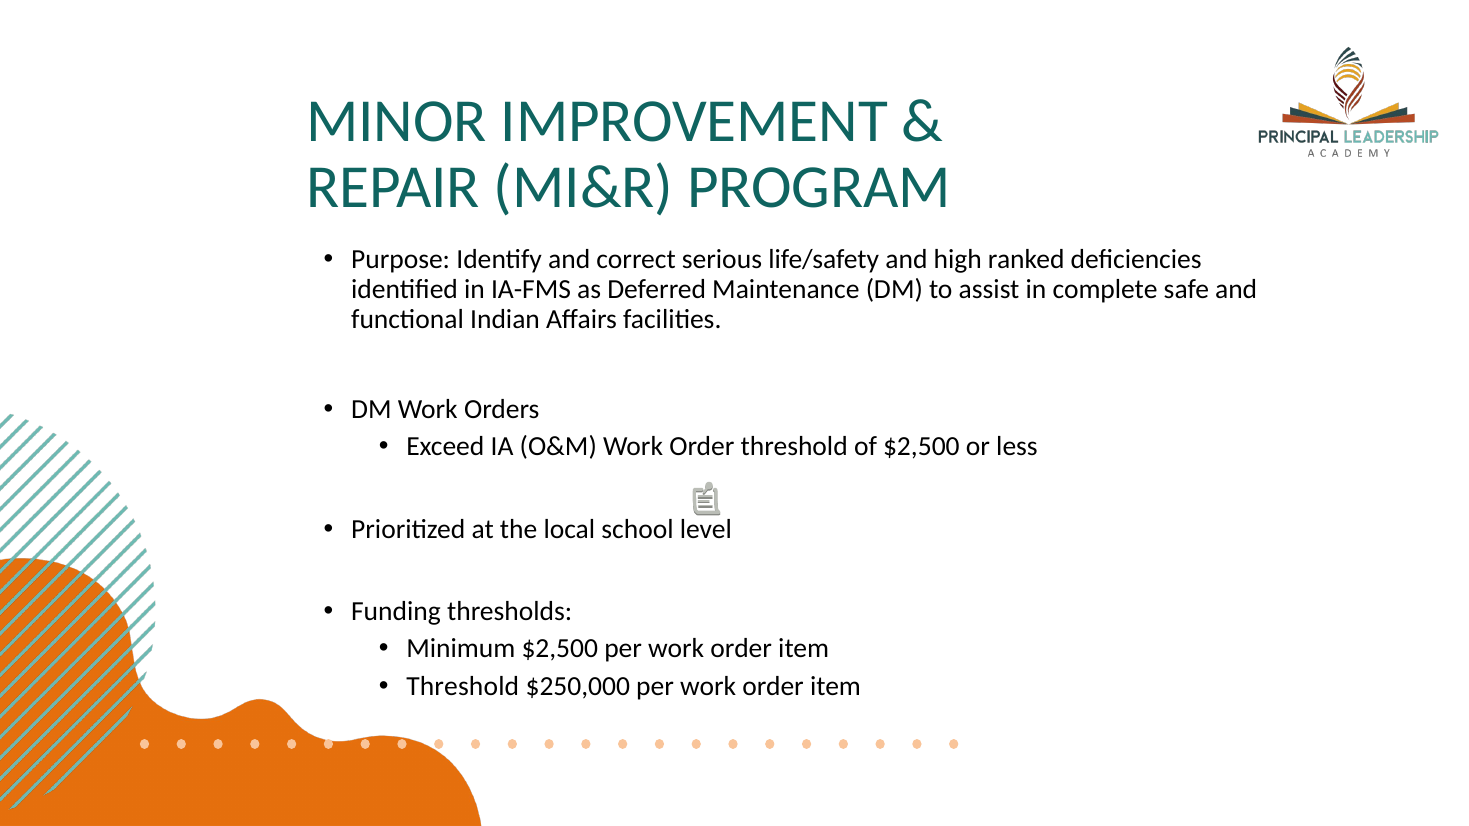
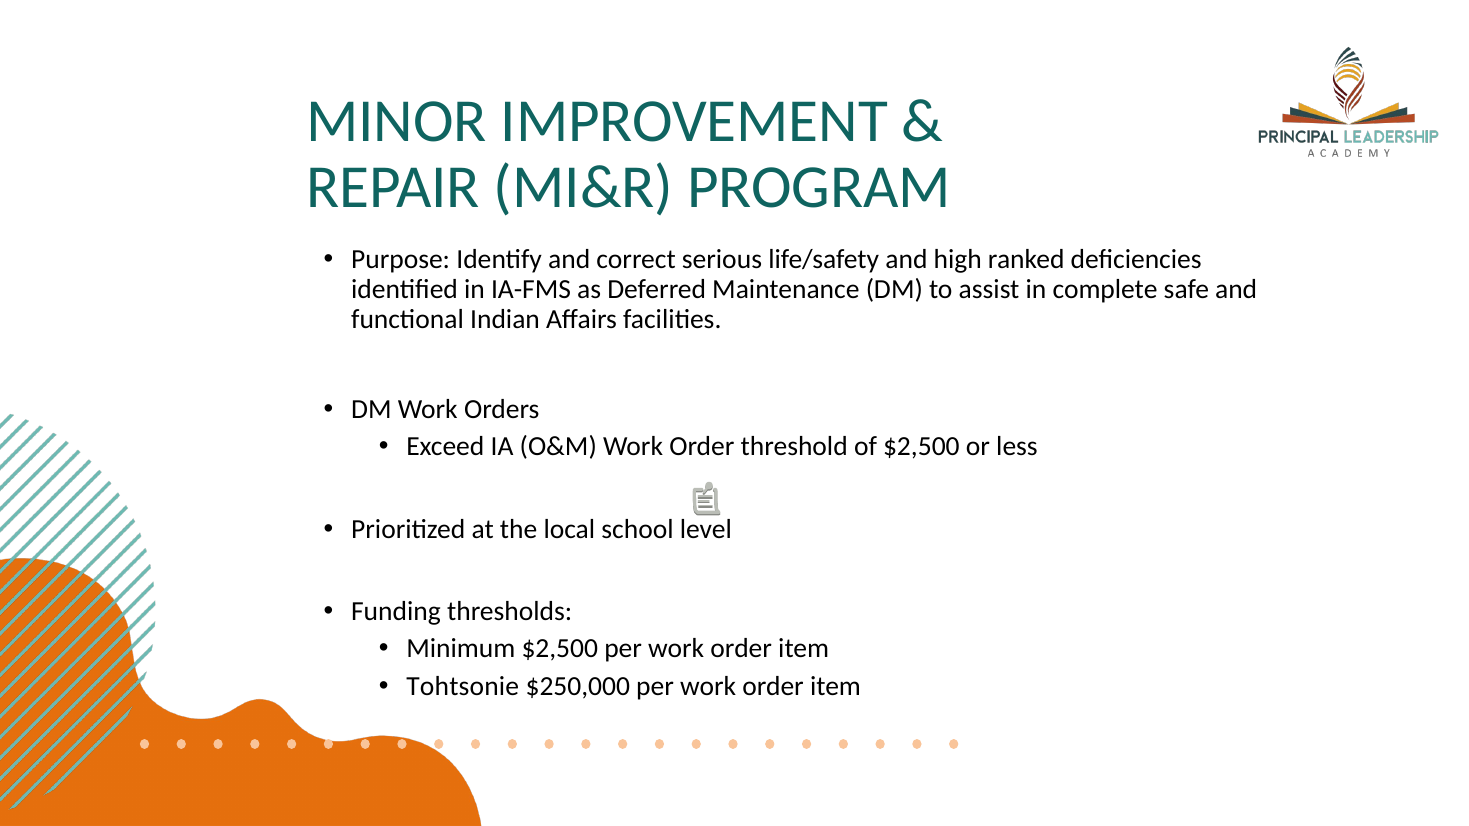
Threshold: Threshold -> Tohtsonie (463, 686)
